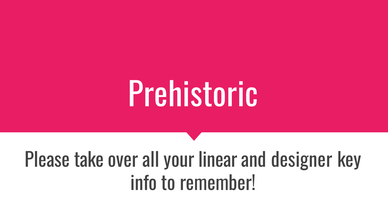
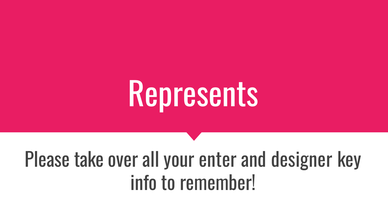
Prehistoric: Prehistoric -> Represents (193, 96)
linear: linear -> enter (218, 161)
